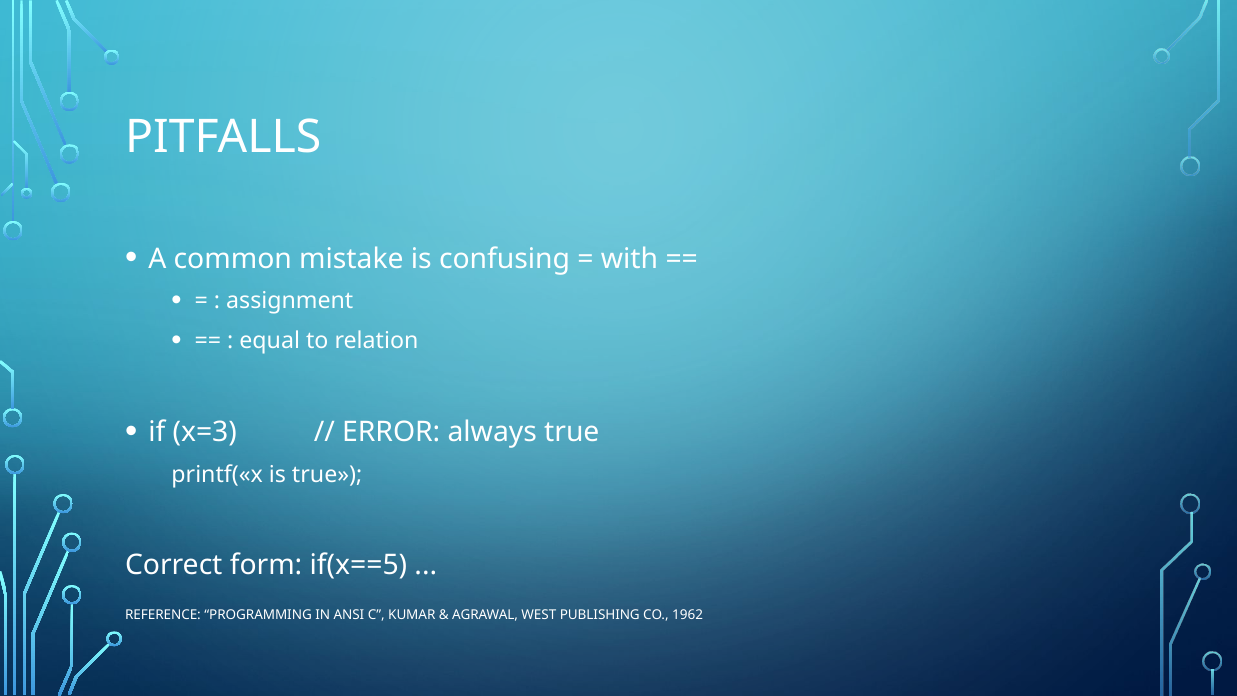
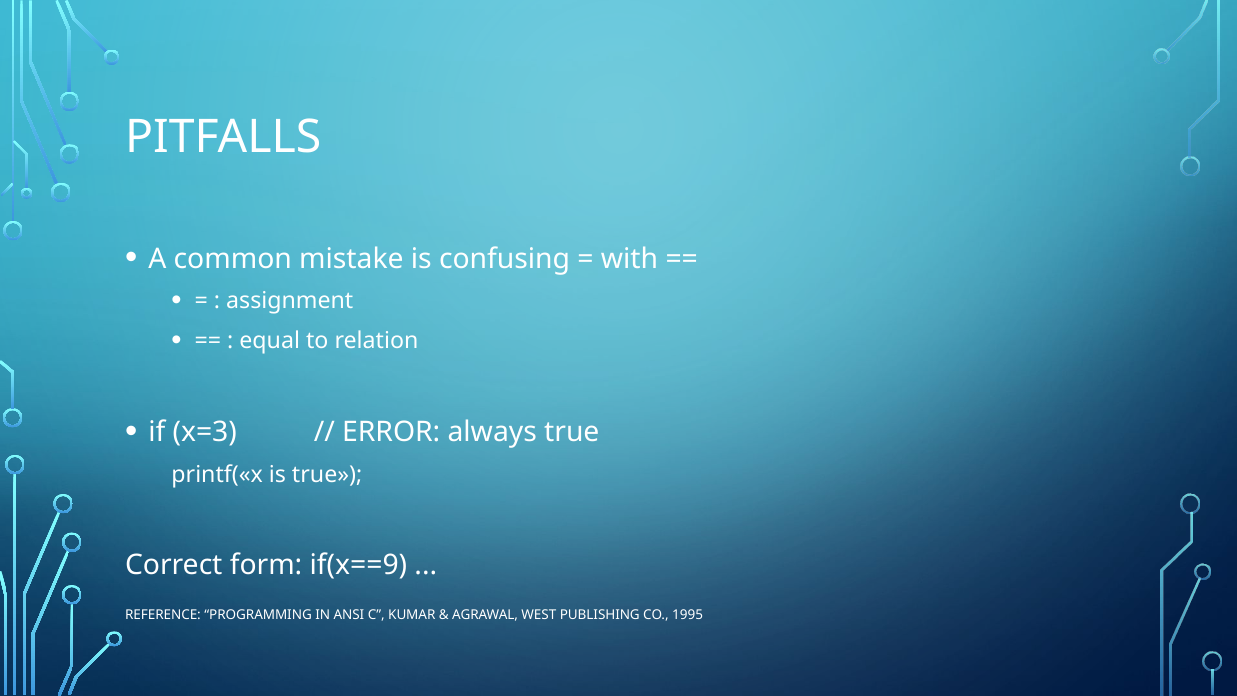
if(x==5: if(x==5 -> if(x==9 (358, 565)
1962: 1962 -> 1995 (688, 615)
